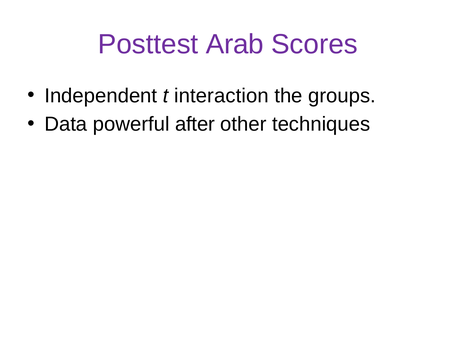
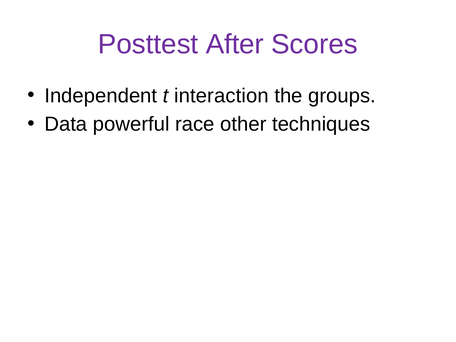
Arab: Arab -> After (235, 44)
after: after -> race (195, 124)
